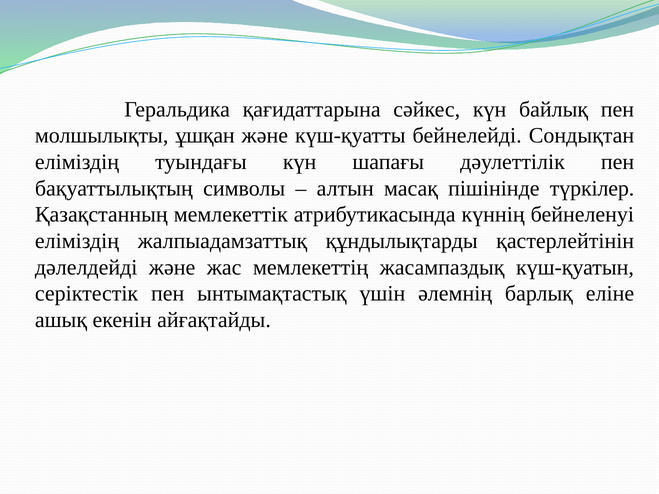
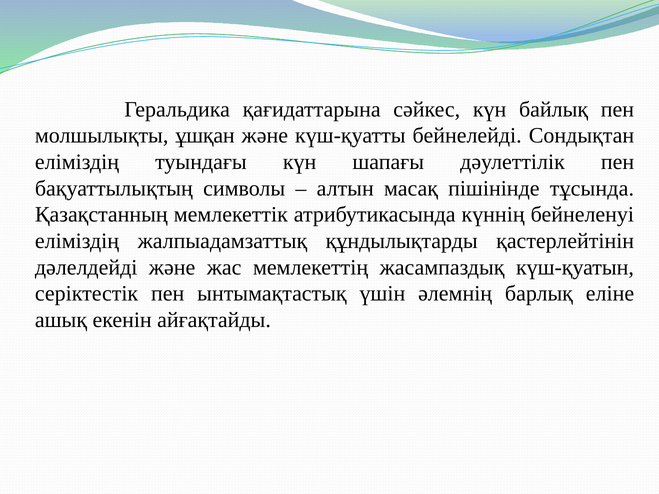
түркілер: түркілер -> тұсында (592, 188)
